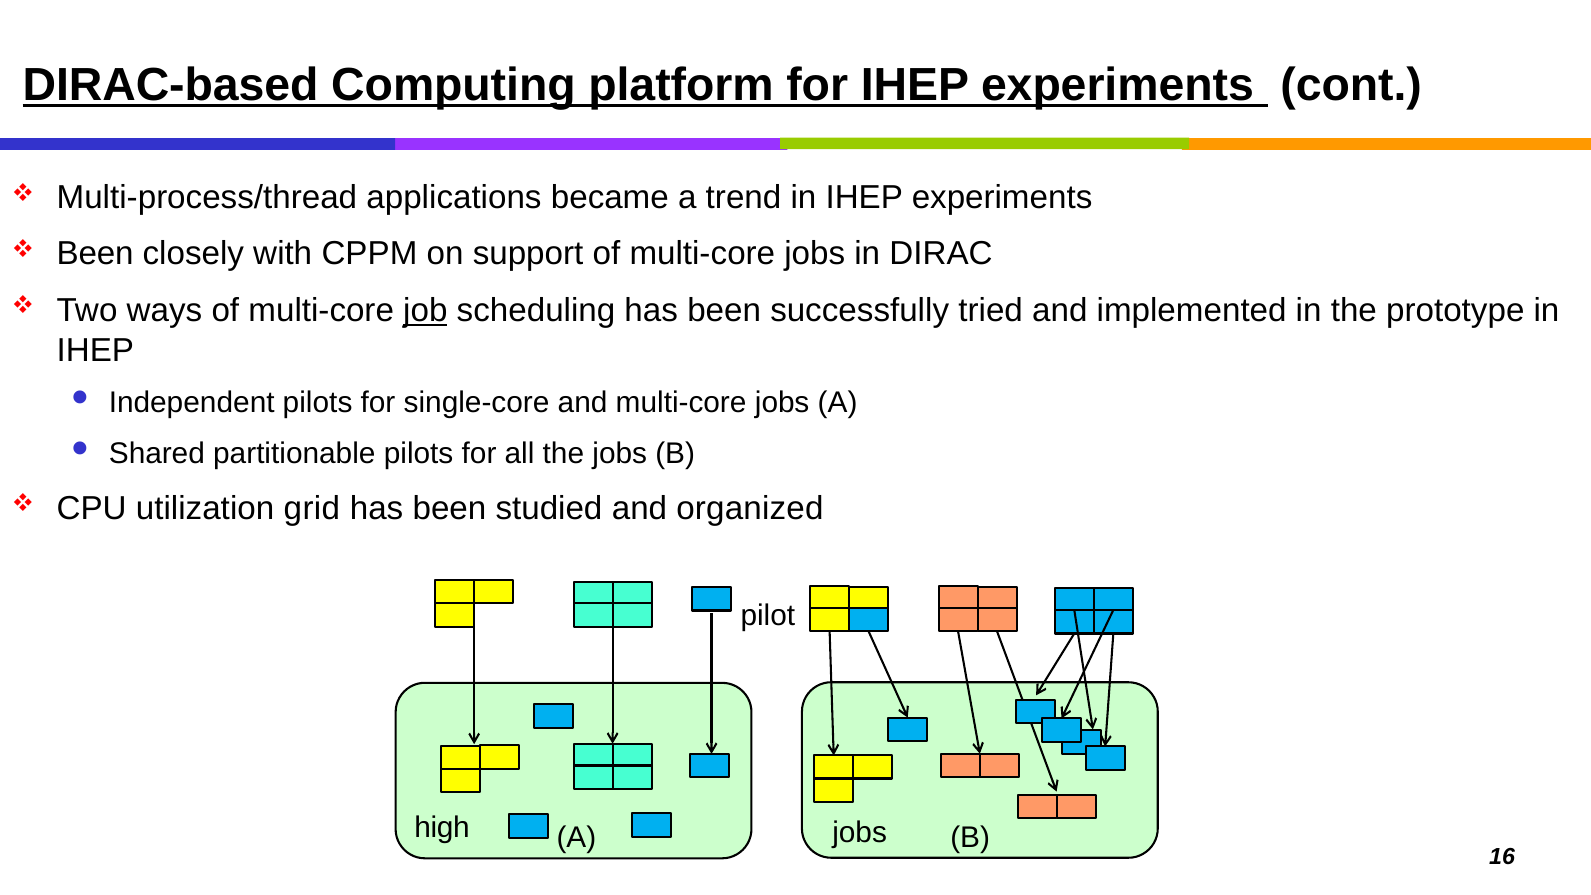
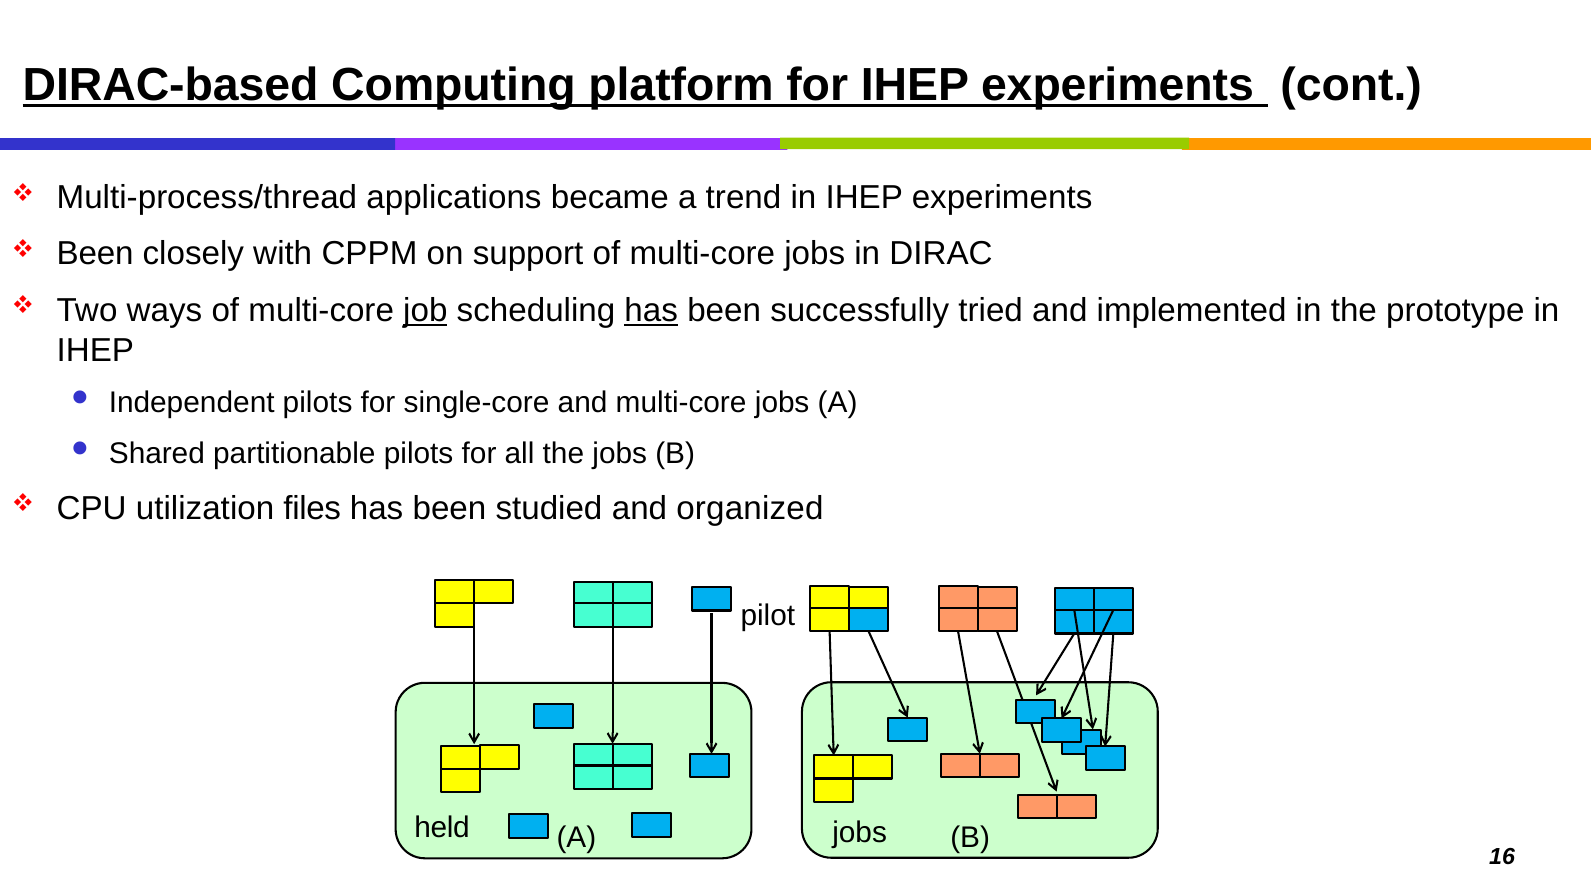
has underline: none -> present (651, 310)
grid: grid -> files (312, 508)
high: high -> held (442, 828)
